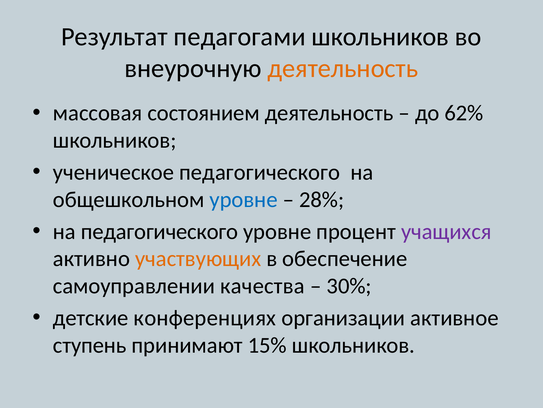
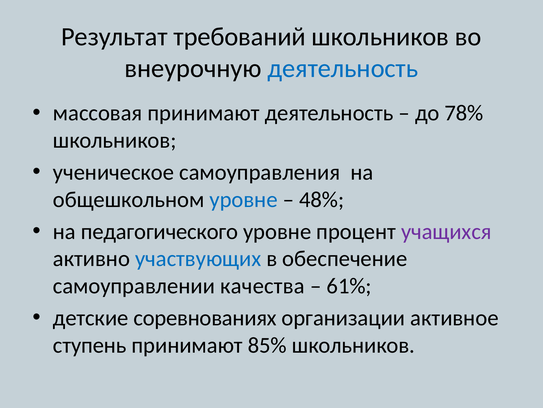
педагогами: педагогами -> требований (240, 37)
деятельность colour: orange -> blue (343, 68)
массовая состоянием: состоянием -> принимают (203, 113)
62%: 62% -> 78% (464, 113)
ученическое педагогического: педагогического -> самоуправления (260, 172)
28%: 28% -> 48% (322, 199)
участвующих colour: orange -> blue (198, 258)
30%: 30% -> 61% (349, 285)
конференциях: конференциях -> соревнованиях (205, 317)
15%: 15% -> 85% (267, 345)
